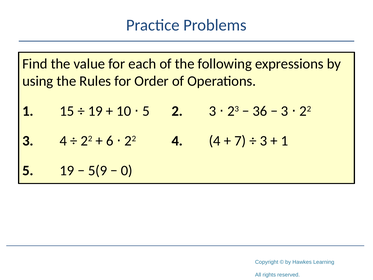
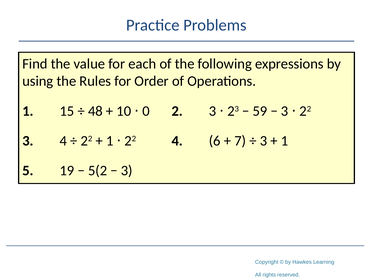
36: 36 -> 59 (260, 111)
19: 19 -> 48 (95, 111)
10 5: 5 -> 0 (146, 111)
4 4: 4 -> 6 (215, 141)
6: 6 -> 1 (110, 141)
5(9: 5(9 -> 5(2 (98, 171)
0: 0 -> 3 (127, 171)
